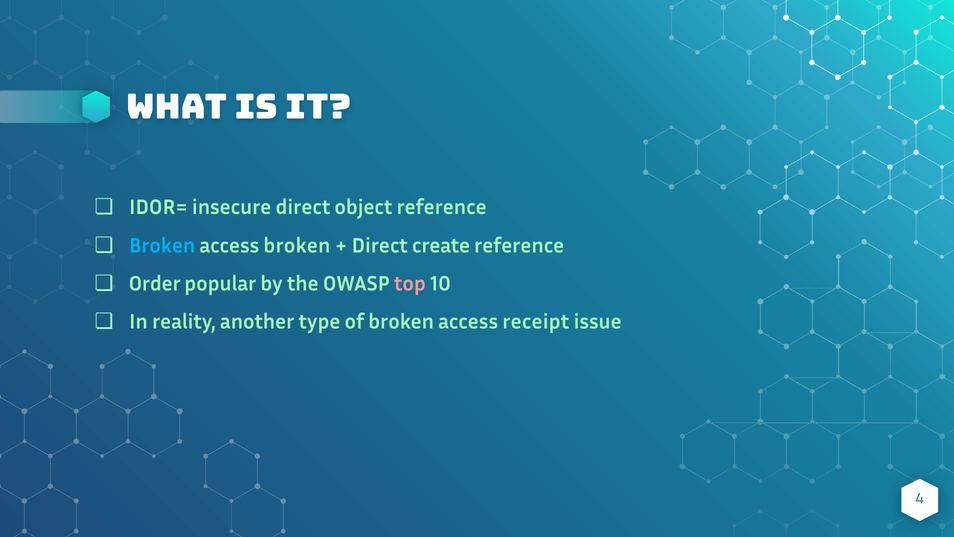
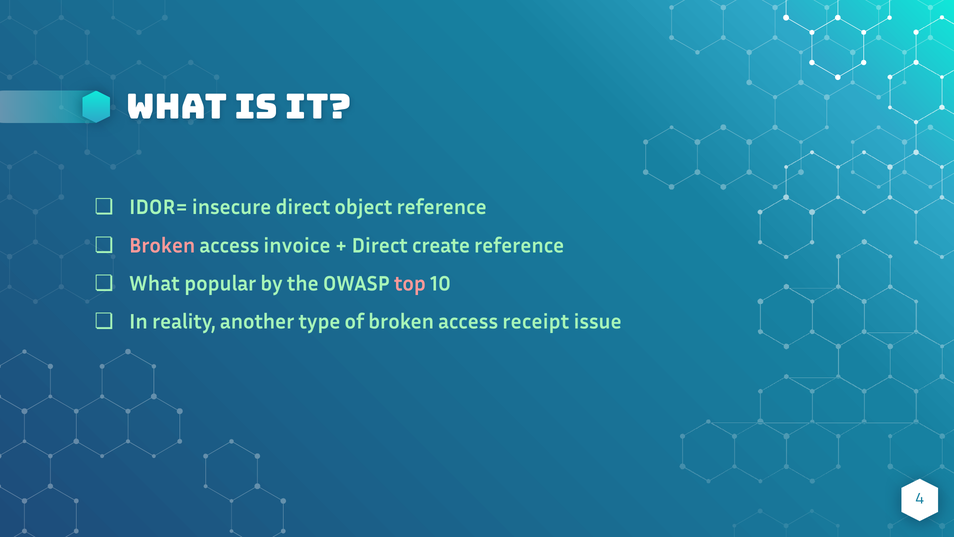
Broken colour: light blue -> pink (162, 245)
access broken: broken -> invoice (297, 245)
Order: Order -> What (154, 284)
